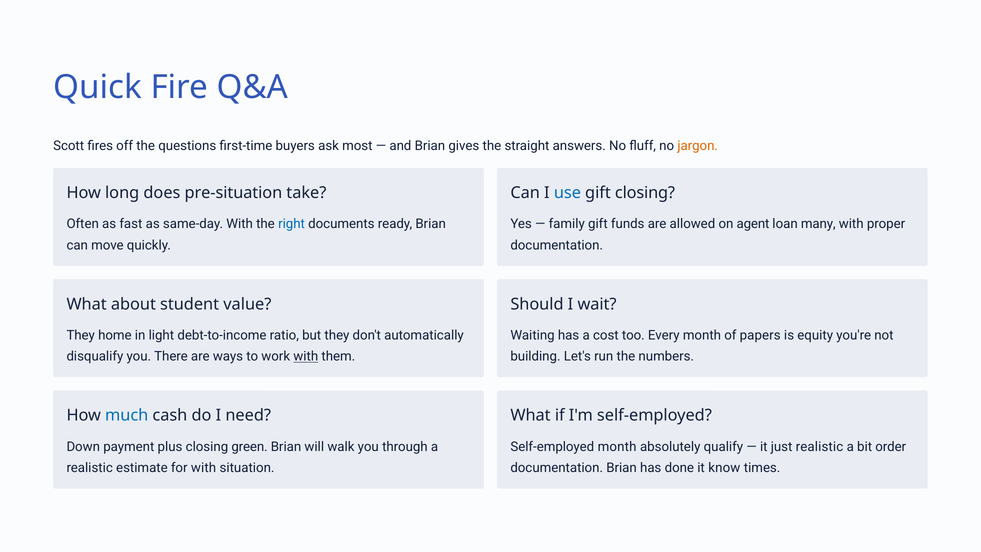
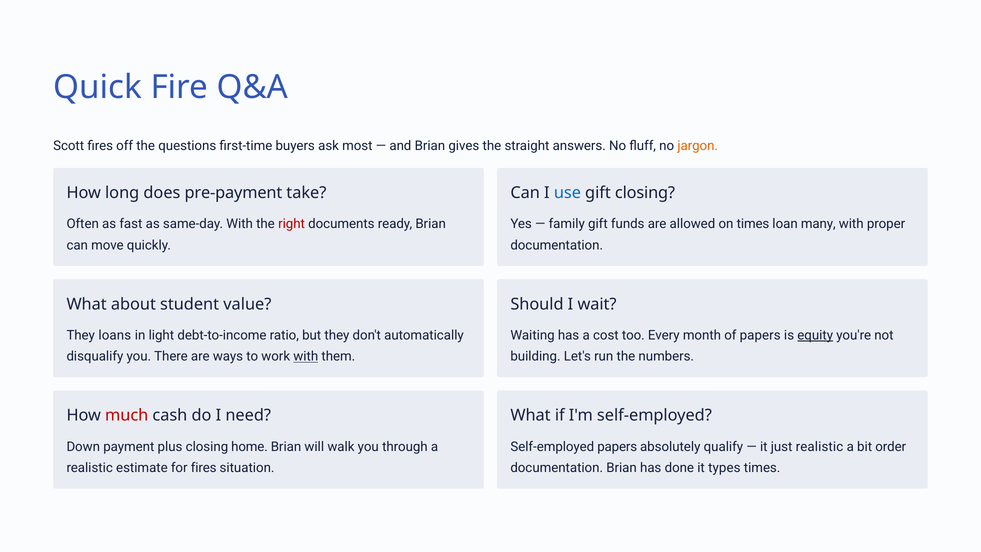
pre-situation: pre-situation -> pre-payment (233, 193)
right colour: blue -> red (292, 224)
on agent: agent -> times (753, 224)
home: home -> loans (115, 335)
equity underline: none -> present (815, 335)
much colour: blue -> red (127, 415)
green: green -> home (249, 447)
Self-employed month: month -> papers (617, 447)
for with: with -> fires (204, 468)
know: know -> types (724, 468)
